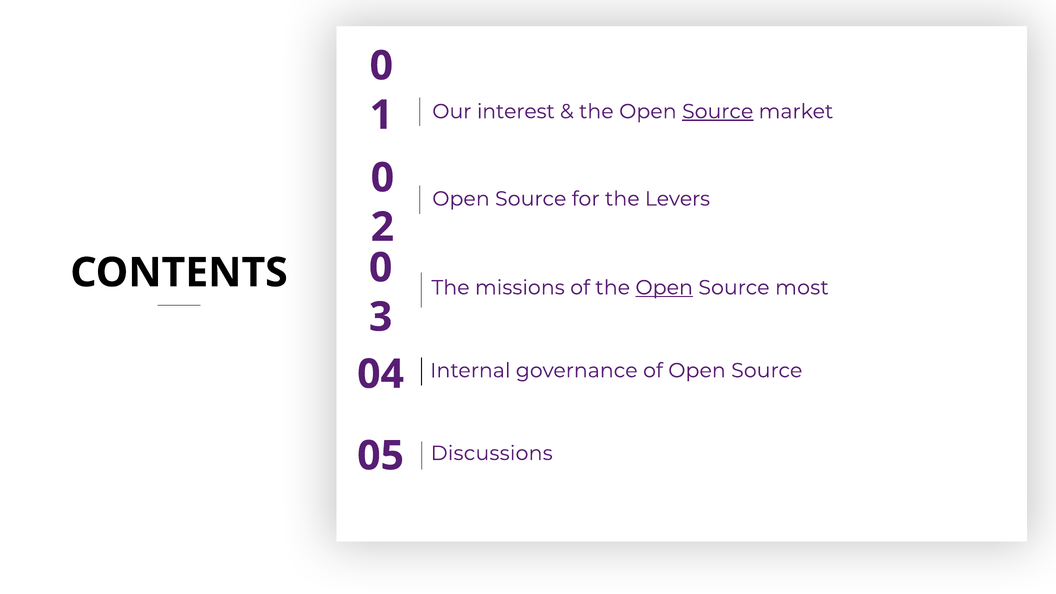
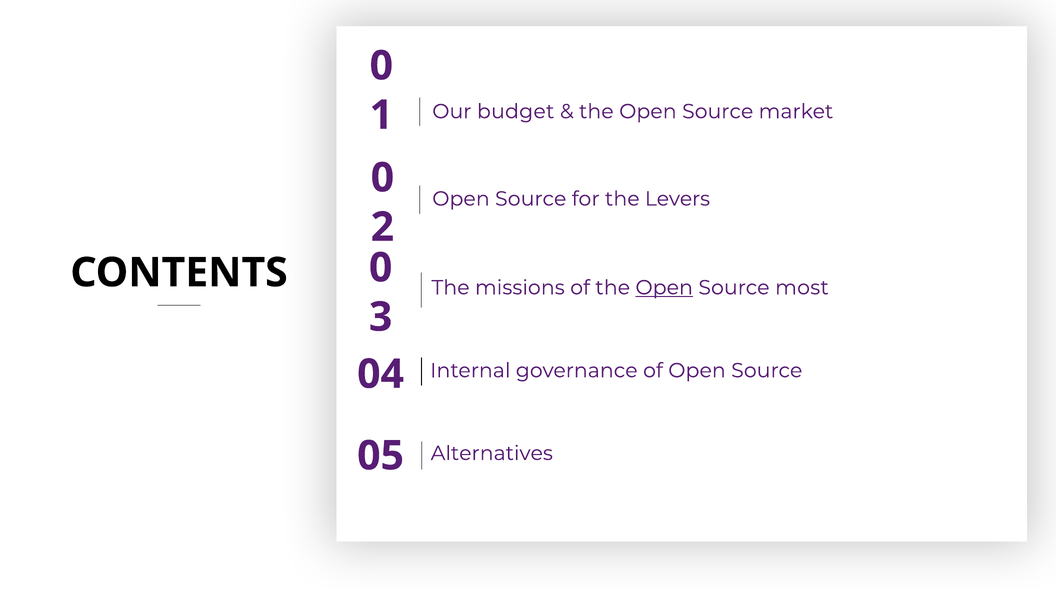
interest: interest -> budget (516, 112)
Source underline: present -> none (718, 112)
Discussions: Discussions -> Alternatives (492, 453)
